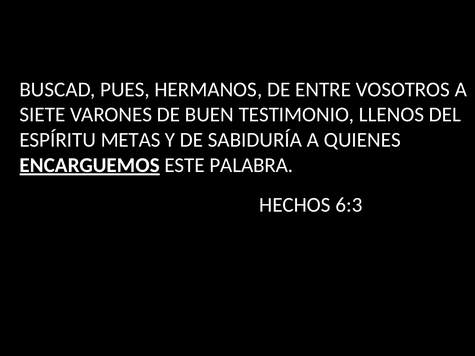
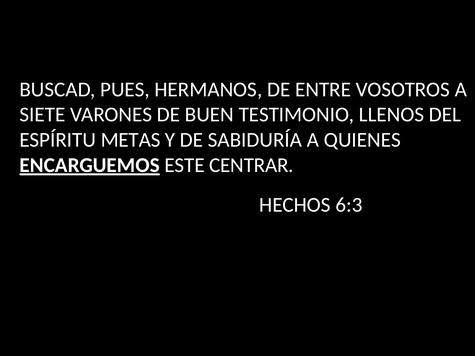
PALABRA: PALABRA -> CENTRAR (251, 165)
